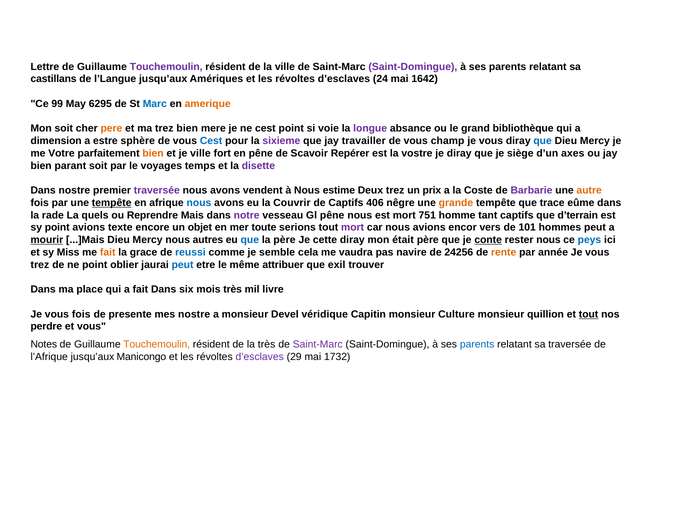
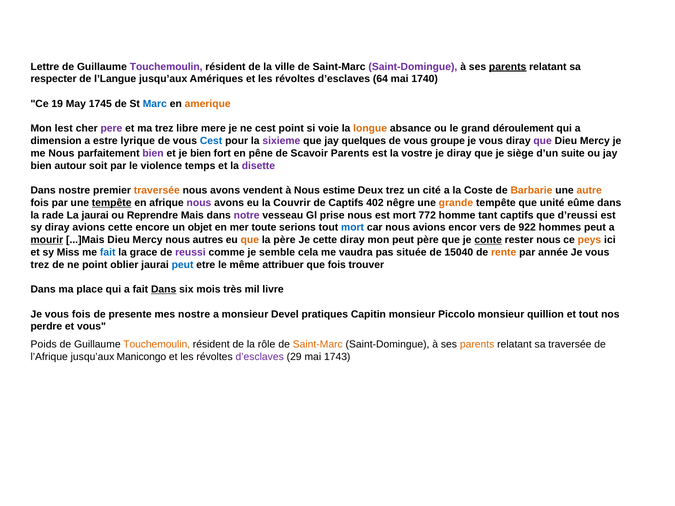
parents underline: none -> present (508, 67)
castillans: castillans -> respecter (54, 79)
24: 24 -> 64 (380, 79)
1642: 1642 -> 1740 (425, 79)
99: 99 -> 19 (57, 104)
6295: 6295 -> 1745 (100, 104)
Mon soit: soit -> lest (64, 129)
pere colour: orange -> purple (111, 129)
trez bien: bien -> libre (187, 129)
longue colour: purple -> orange (370, 129)
bibliothèque: bibliothèque -> déroulement (523, 129)
sphère: sphère -> lyrique (138, 141)
travailler: travailler -> quelques (364, 141)
champ: champ -> groupe (448, 141)
que colour: blue -> purple (543, 141)
me Votre: Votre -> Nous (61, 153)
bien colour: orange -> purple (153, 153)
je ville: ville -> bien (201, 153)
Scavoir Repérer: Repérer -> Parents (350, 153)
axes: axes -> suite (573, 153)
parant: parant -> autour (70, 166)
voyages: voyages -> violence (161, 166)
traversée colour: purple -> orange (157, 190)
prix: prix -> cité (432, 190)
Barbarie colour: purple -> orange (531, 190)
nous colour: blue -> purple (199, 203)
406: 406 -> 402 (375, 203)
trace: trace -> unité (552, 203)
La quels: quels -> jaurai (95, 215)
Gl pêne: pêne -> prise (332, 215)
751: 751 -> 772 (427, 215)
d’terrain: d’terrain -> d’reussi (578, 215)
sy point: point -> diray (57, 228)
avions texte: texte -> cette (120, 228)
mort colour: purple -> blue (353, 228)
101: 101 -> 922 (527, 228)
que colour: blue -> orange (250, 240)
mon était: était -> peut (403, 240)
peys colour: blue -> orange (589, 240)
fait colour: orange -> blue (108, 252)
reussi colour: blue -> purple (190, 252)
navire: navire -> située (411, 252)
24256: 24256 -> 15040 (459, 252)
que exil: exil -> fois (337, 265)
Dans underline: none -> present (164, 290)
véridique: véridique -> pratiques (325, 314)
Culture: Culture -> Piccolo (457, 314)
tout underline: present -> none (589, 314)
Notes: Notes -> Poids (44, 345)
la très: très -> rôle (267, 345)
Saint-Marc colour: purple -> orange (318, 345)
parents colour: blue -> orange (477, 345)
1732: 1732 -> 1743 (337, 357)
